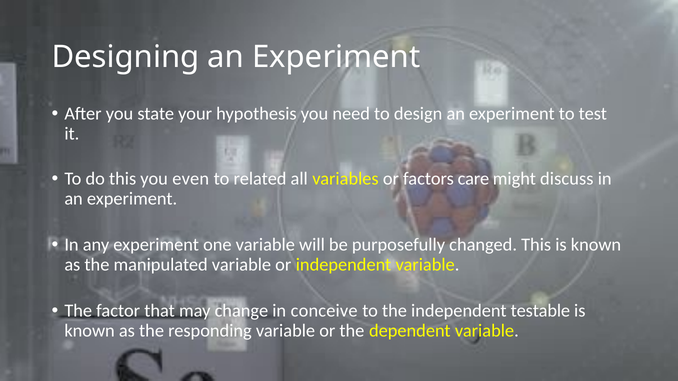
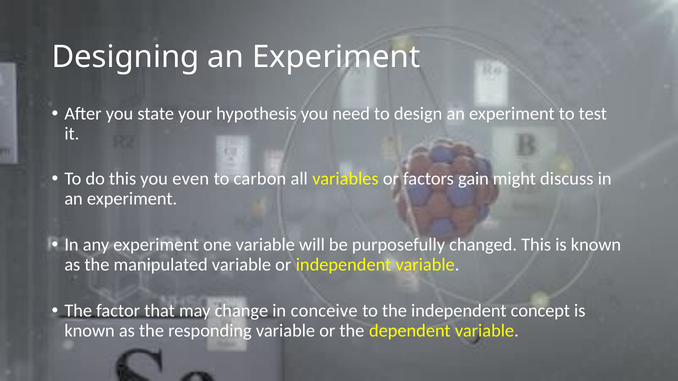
related: related -> carbon (260, 179)
care: care -> gain (473, 179)
testable: testable -> concept (540, 311)
